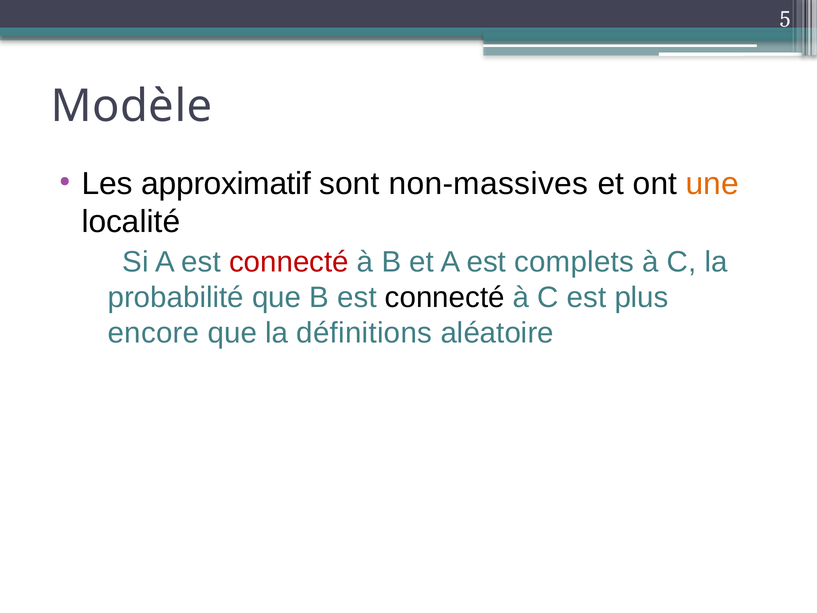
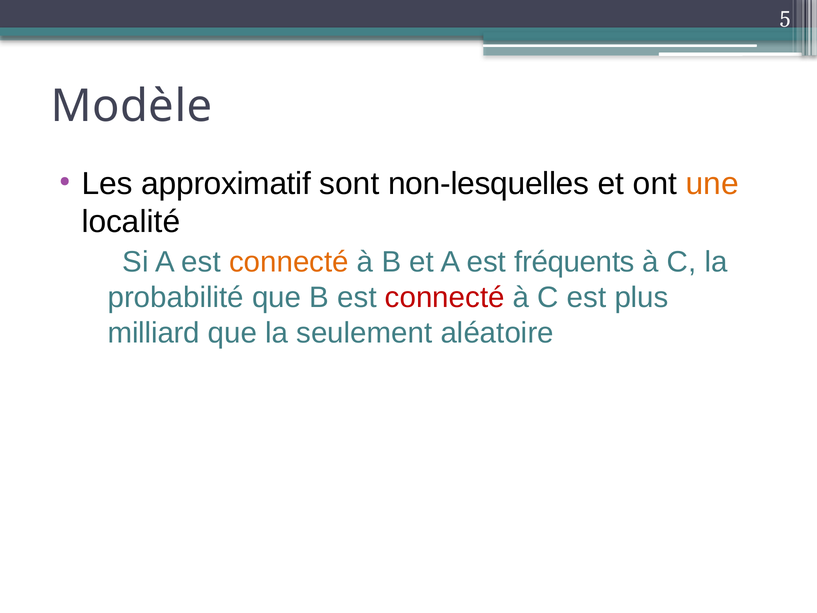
non-massives: non-massives -> non-lesquelles (489, 184)
connecté colour: red -> orange (289, 262)
complets: complets -> fréquents (574, 262)
connecté colour: black -> red (445, 297)
encore: encore -> milliard (154, 333)
définitions: définitions -> seulement (364, 333)
